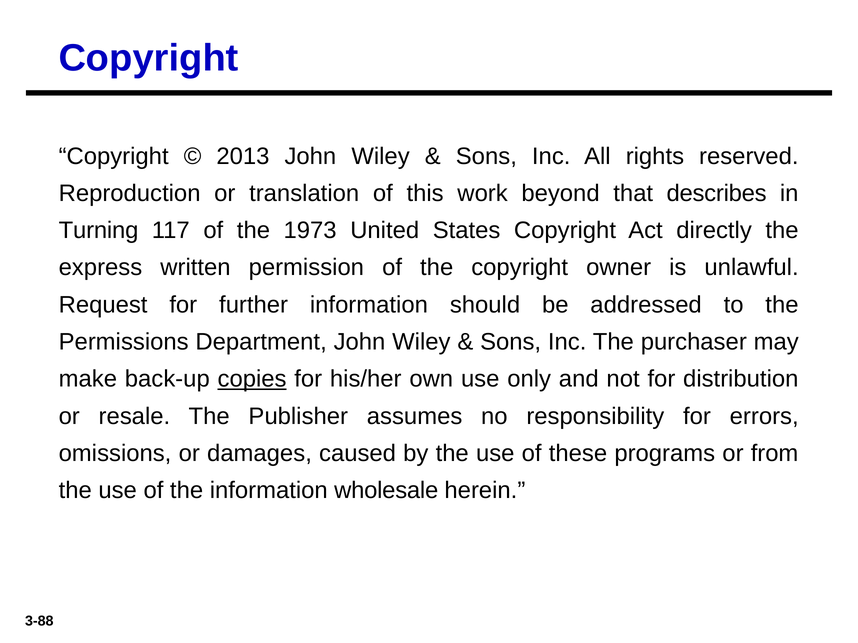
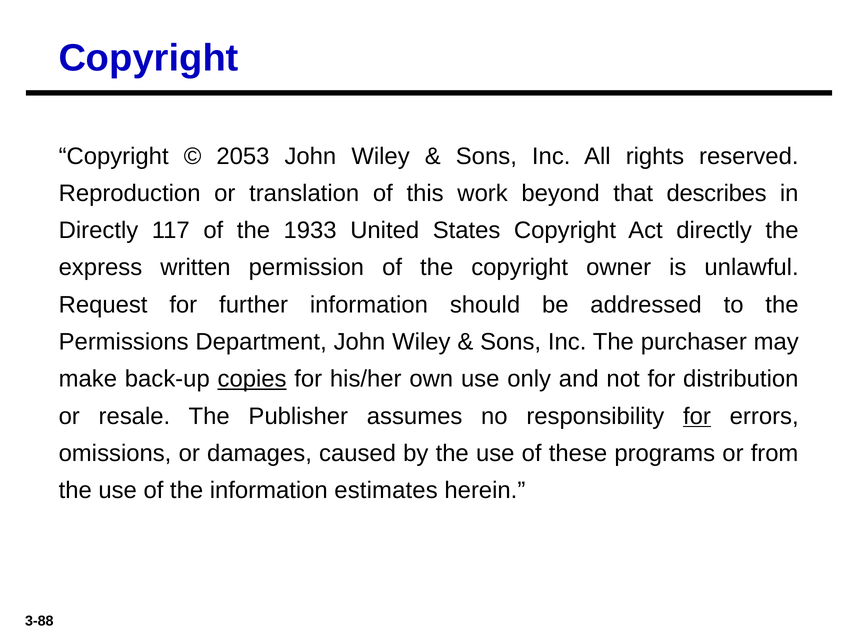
2013: 2013 -> 2053 (243, 156)
Turning: Turning -> Directly (98, 231)
1973: 1973 -> 1933 (310, 231)
for underline: none -> present (697, 417)
wholesale: wholesale -> estimates (386, 491)
